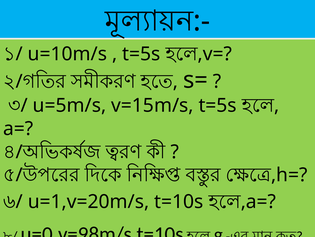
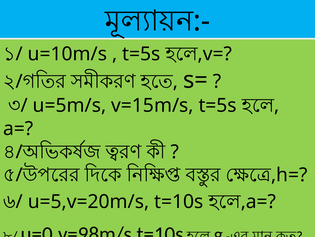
u=1,v=20m/s: u=1,v=20m/s -> u=5,v=20m/s (88, 201)
